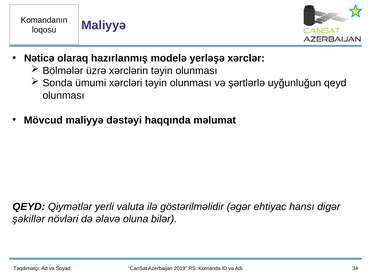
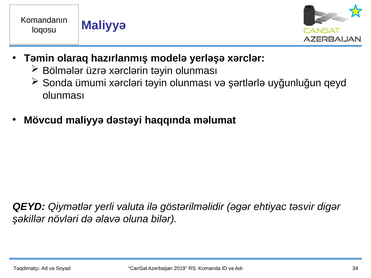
Nəticə: Nəticə -> Təmin (39, 58)
hansı: hansı -> təsvir (302, 207)
